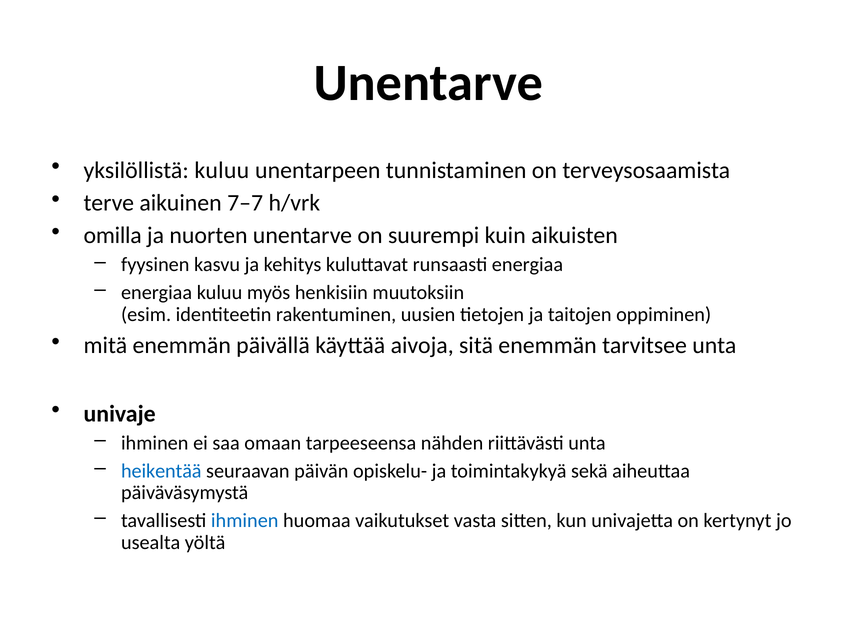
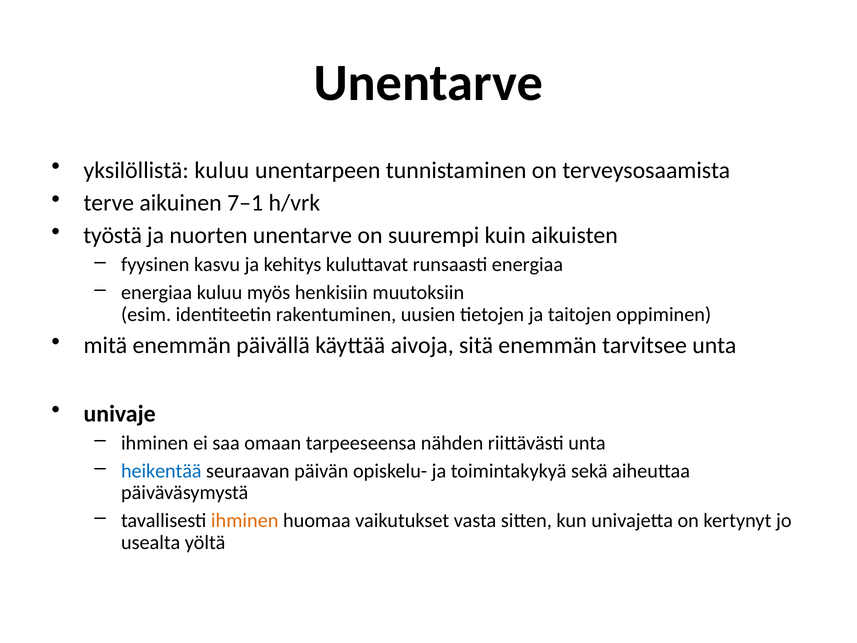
7–7: 7–7 -> 7–1 (245, 203)
omilla: omilla -> työstä (113, 235)
ihminen colour: blue -> orange (245, 520)
